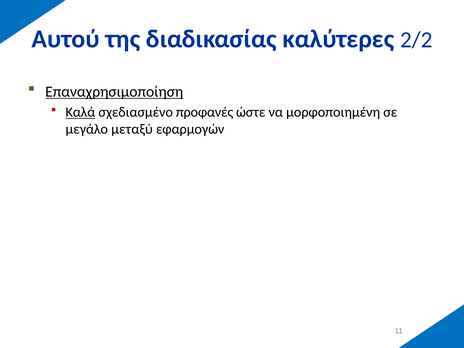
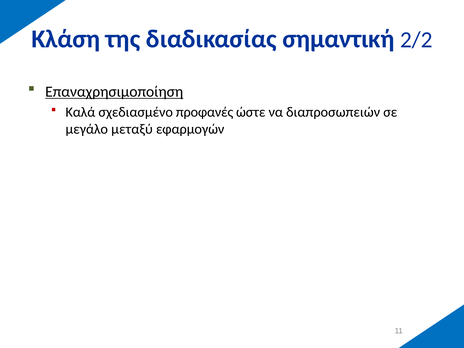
Αυτού: Αυτού -> Κλάση (66, 39)
καλύτερες: καλύτερες -> σημαντική (338, 39)
Καλά underline: present -> none (80, 112)
μορφοποιημένη: μορφοποιημένη -> διαπροσωπειών (333, 112)
